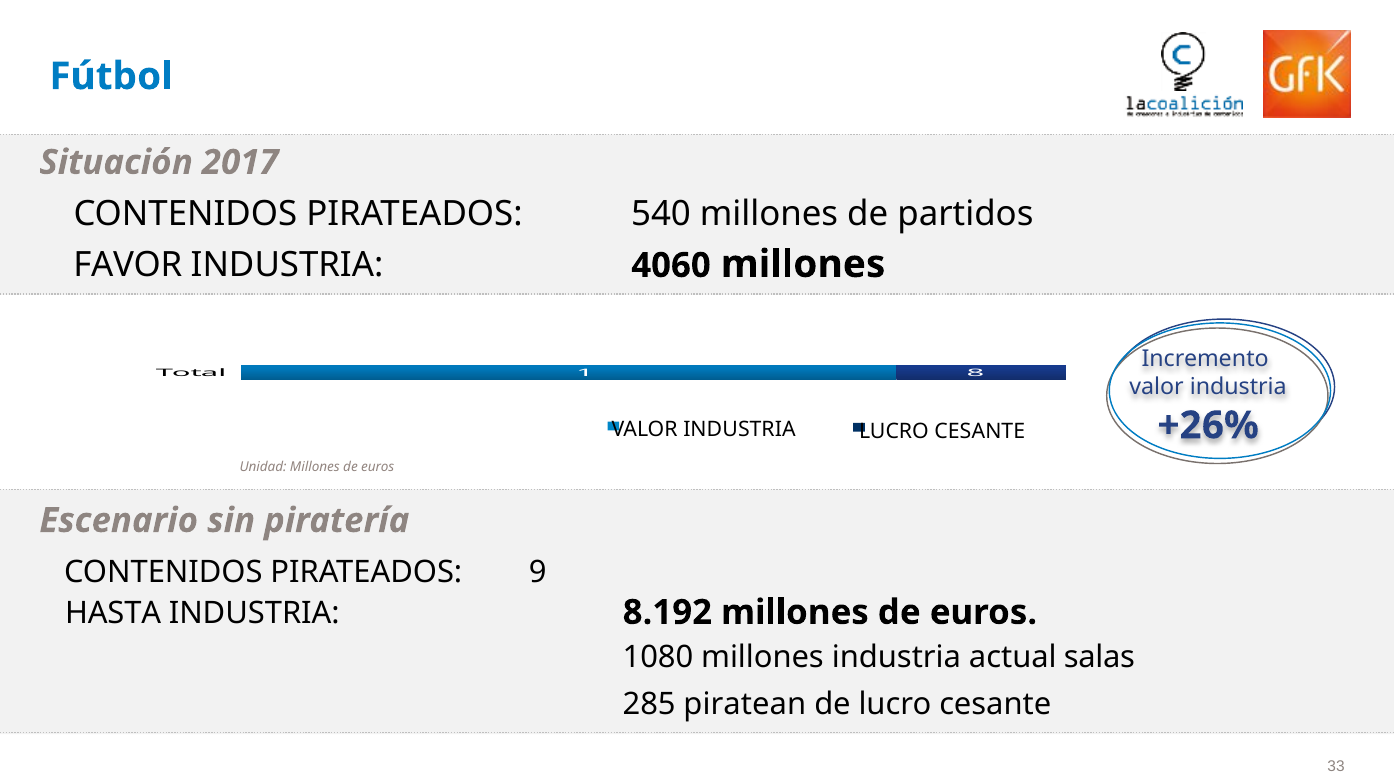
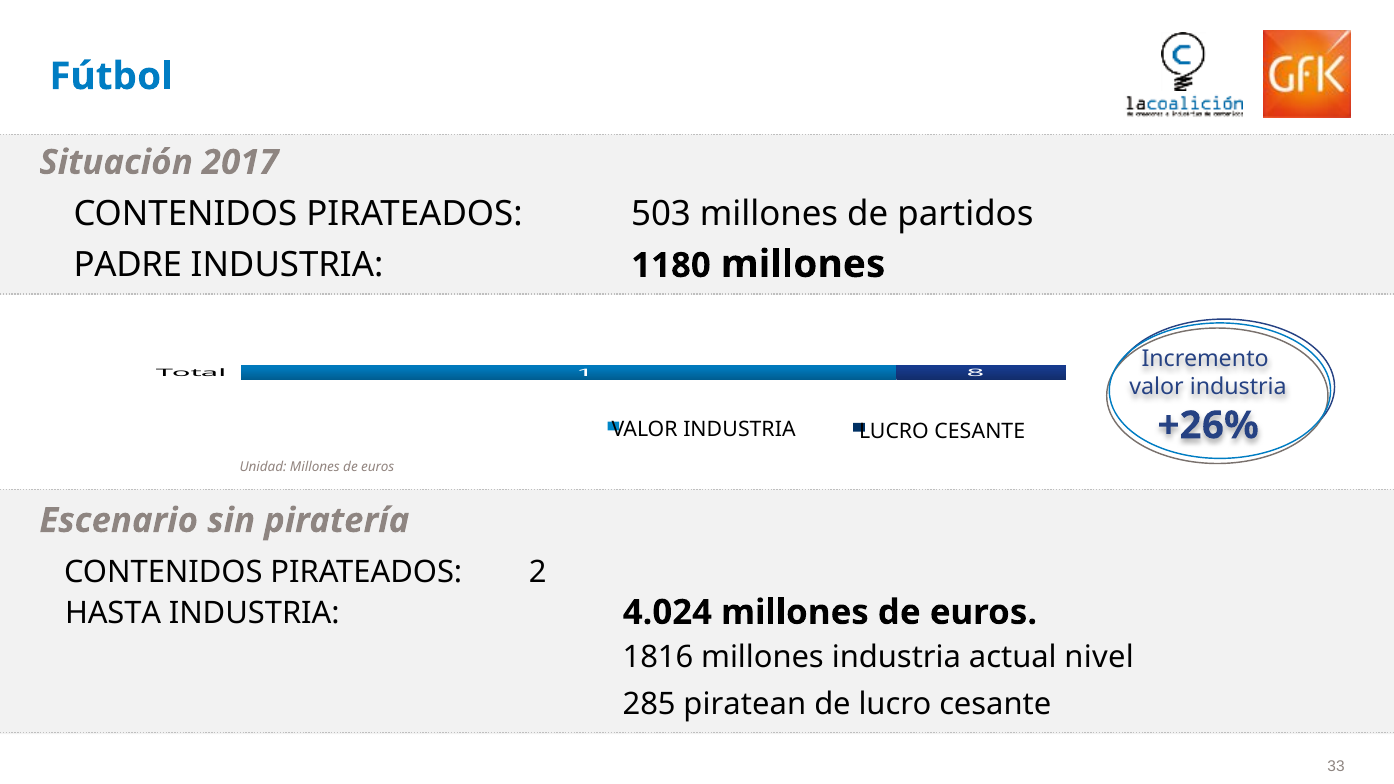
540: 540 -> 503 (661, 214)
FAVOR: FAVOR -> PADRE (128, 266)
4060: 4060 -> 1180 (671, 266)
PIRATEADOS 9: 9 -> 2 (538, 572)
8.192: 8.192 -> 4.024 (667, 613)
1080: 1080 -> 1816 (658, 658)
salas: salas -> nivel (1099, 658)
